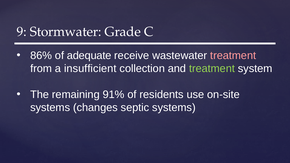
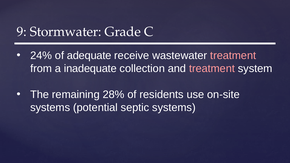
86%: 86% -> 24% (41, 55)
insufficient: insufficient -> inadequate (90, 69)
treatment colour: light green -> pink (212, 69)
91%: 91% -> 28% (114, 95)
changes: changes -> potential (95, 108)
